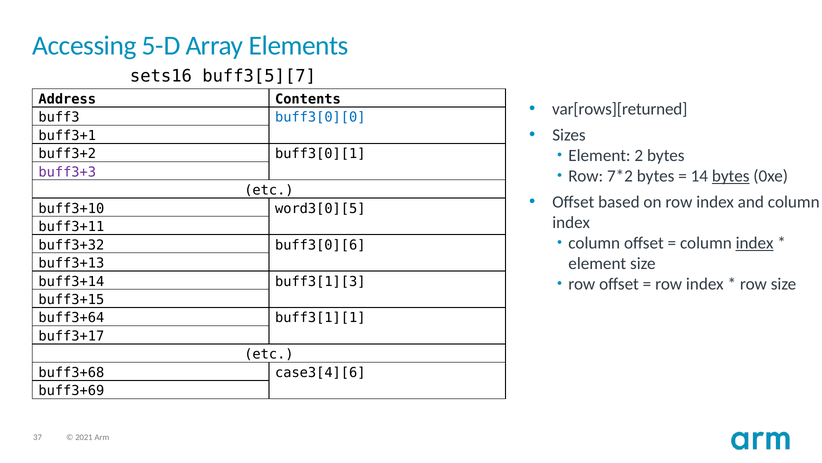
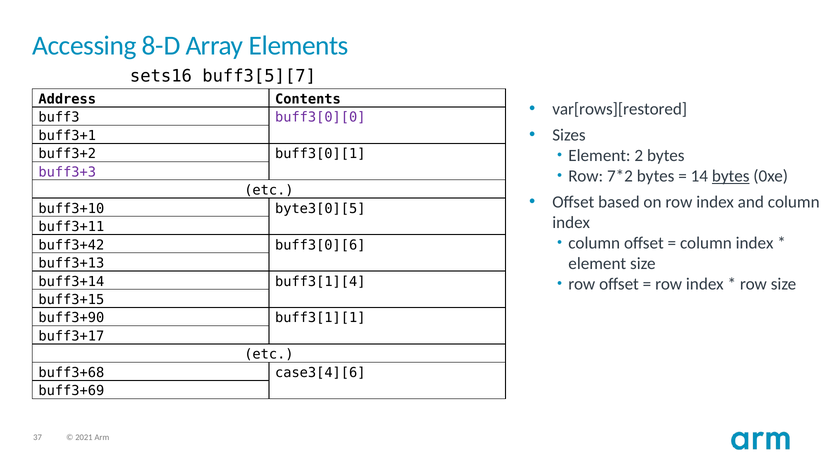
5-D: 5-D -> 8-D (161, 45)
var[rows][returned: var[rows][returned -> var[rows][restored (620, 109)
buff3[0][0 colour: blue -> purple (320, 117)
word3[0][5: word3[0][5 -> byte3[0][5 (320, 208)
index underline: present -> none (755, 243)
buff3+32: buff3+32 -> buff3+42 (71, 245)
buff3[1][3: buff3[1][3 -> buff3[1][4 (320, 281)
buff3+64: buff3+64 -> buff3+90 (71, 318)
